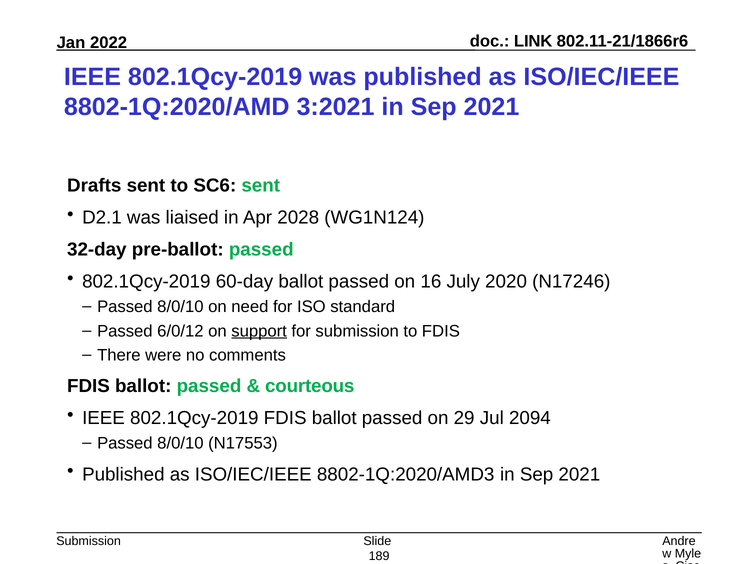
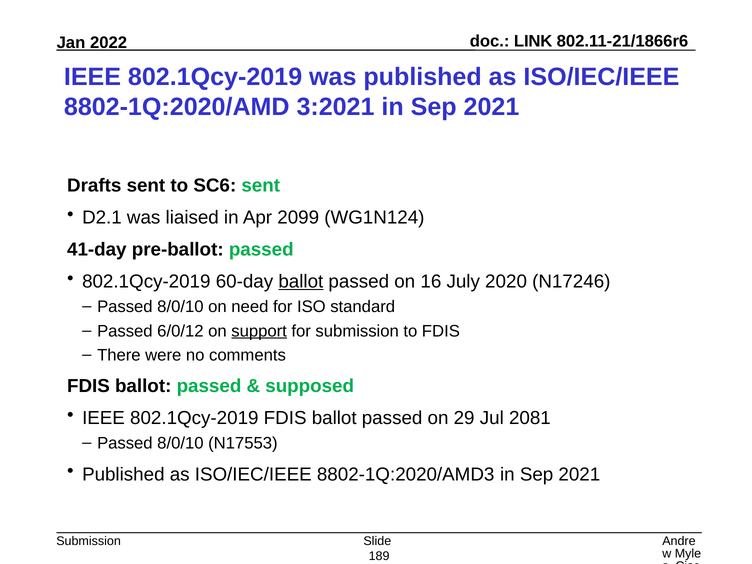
2028: 2028 -> 2099 (298, 218)
32-day: 32-day -> 41-day (97, 250)
ballot underline: none -> present (301, 282)
courteous: courteous -> supposed (310, 386)
2094: 2094 -> 2081 (530, 418)
